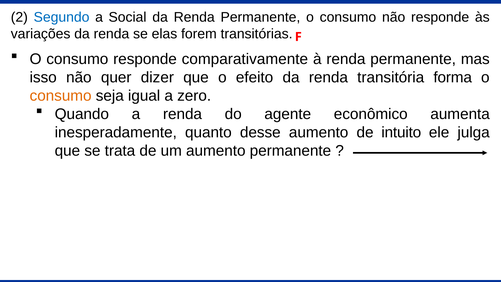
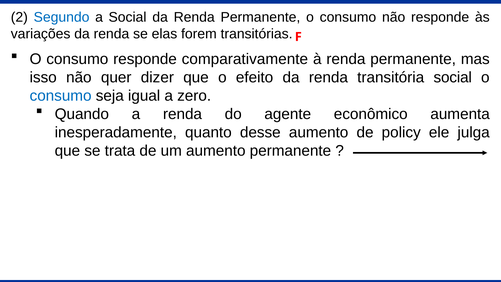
transitória forma: forma -> social (453, 77)
consumo colour: orange -> blue (61, 96)
intuito: intuito -> policy (401, 132)
